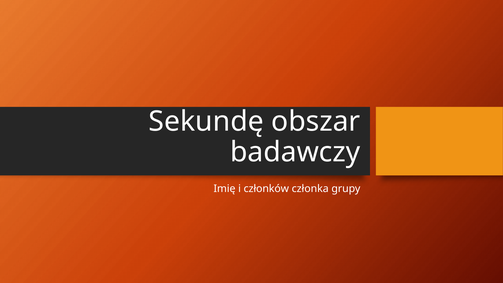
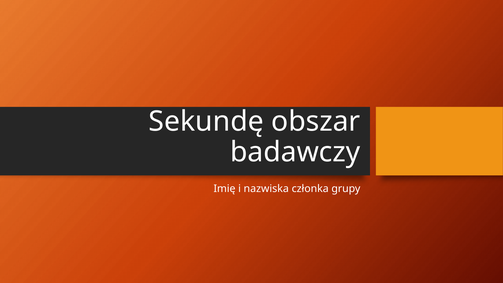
członków: członków -> nazwiska (266, 189)
